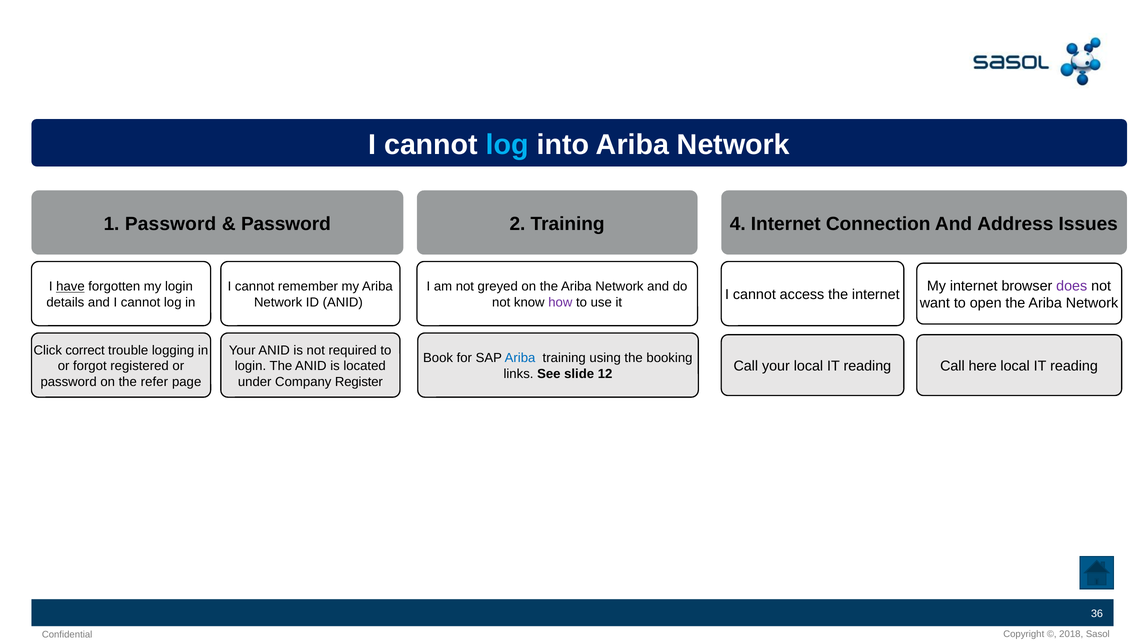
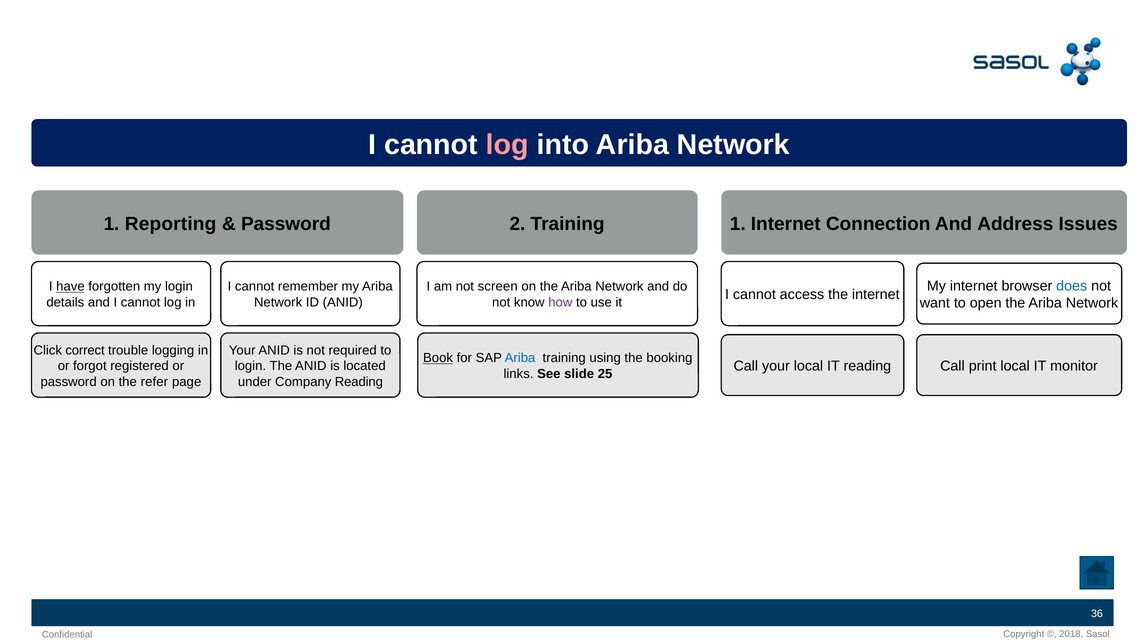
log colour: light blue -> pink (507, 145)
1 Password: Password -> Reporting (171, 224)
Password 4: 4 -> 1 (738, 224)
does colour: purple -> blue (1072, 286)
greyed: greyed -> screen (498, 287)
Book underline: none -> present (438, 358)
here: here -> print (983, 366)
reading: reading -> monitor (1074, 366)
12: 12 -> 25 (605, 374)
Company Register: Register -> Reading (359, 382)
